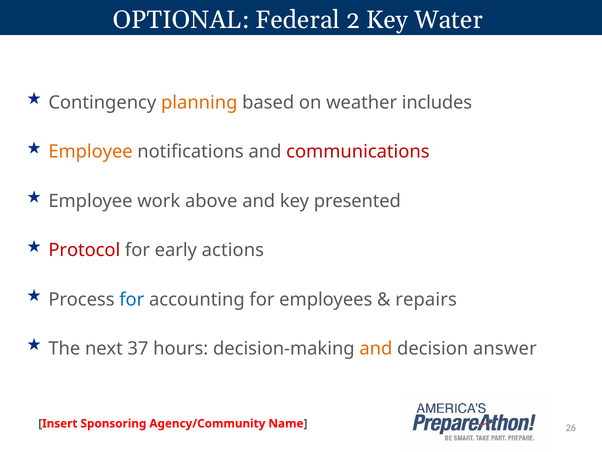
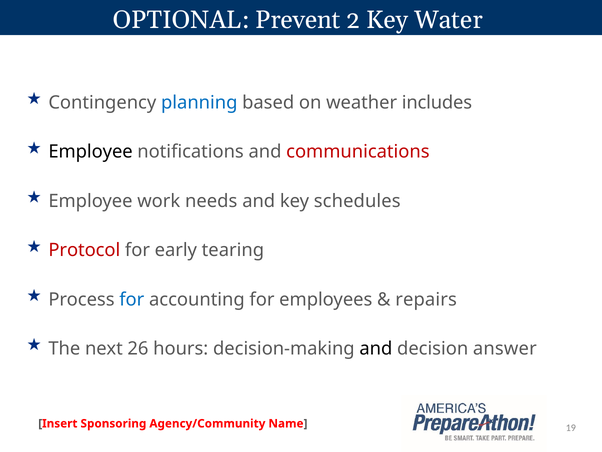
Federal: Federal -> Prevent (298, 20)
planning colour: orange -> blue (199, 103)
Employee colour: orange -> black (91, 152)
above: above -> needs (211, 201)
presented: presented -> schedules (357, 201)
actions: actions -> tearing (233, 250)
37: 37 -> 26 (138, 348)
and colour: orange -> black (376, 348)
26: 26 -> 19 (571, 427)
